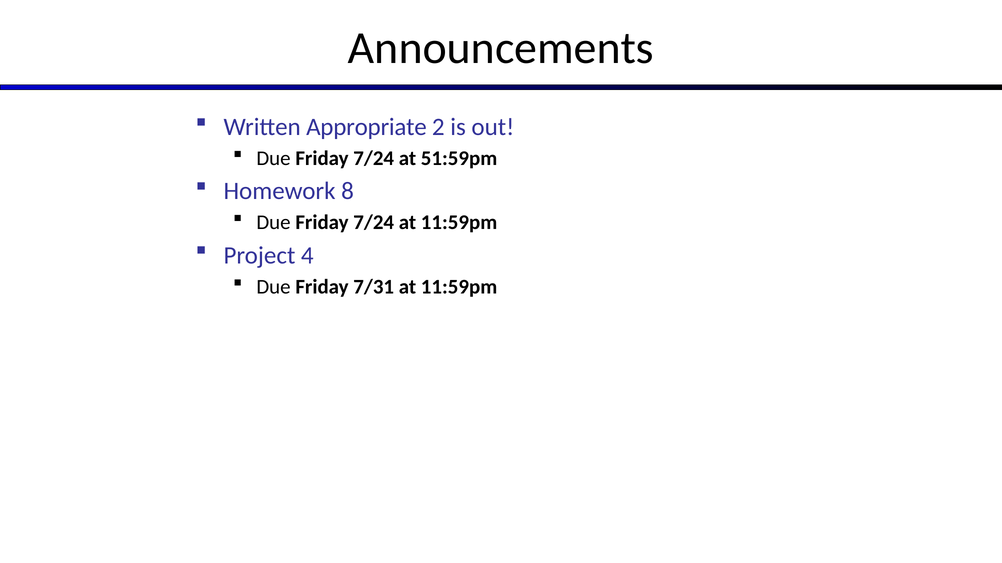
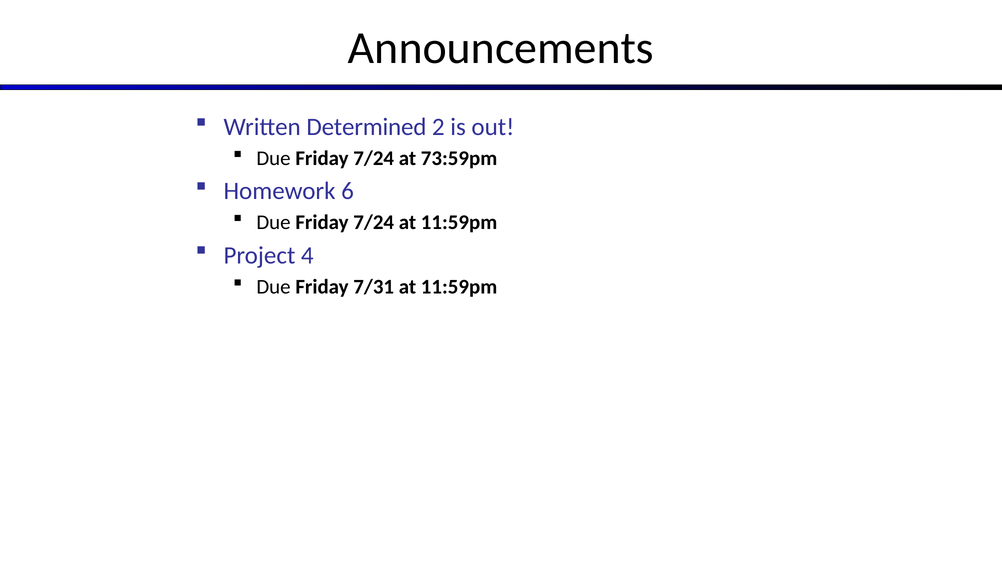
Appropriate: Appropriate -> Determined (366, 127)
51:59pm: 51:59pm -> 73:59pm (459, 158)
8: 8 -> 6 (348, 191)
